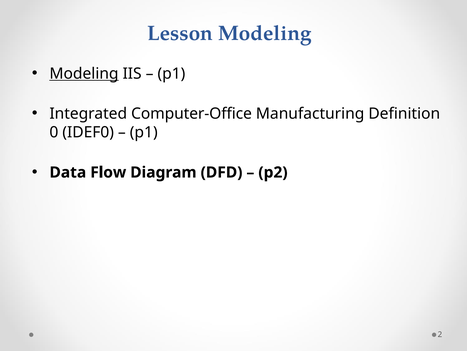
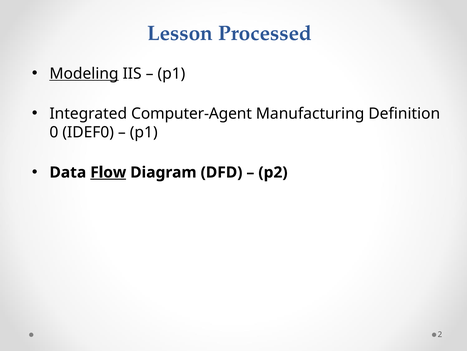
Lesson Modeling: Modeling -> Processed (265, 33)
Computer-Office: Computer-Office -> Computer-Agent (192, 113)
Flow underline: none -> present (108, 172)
